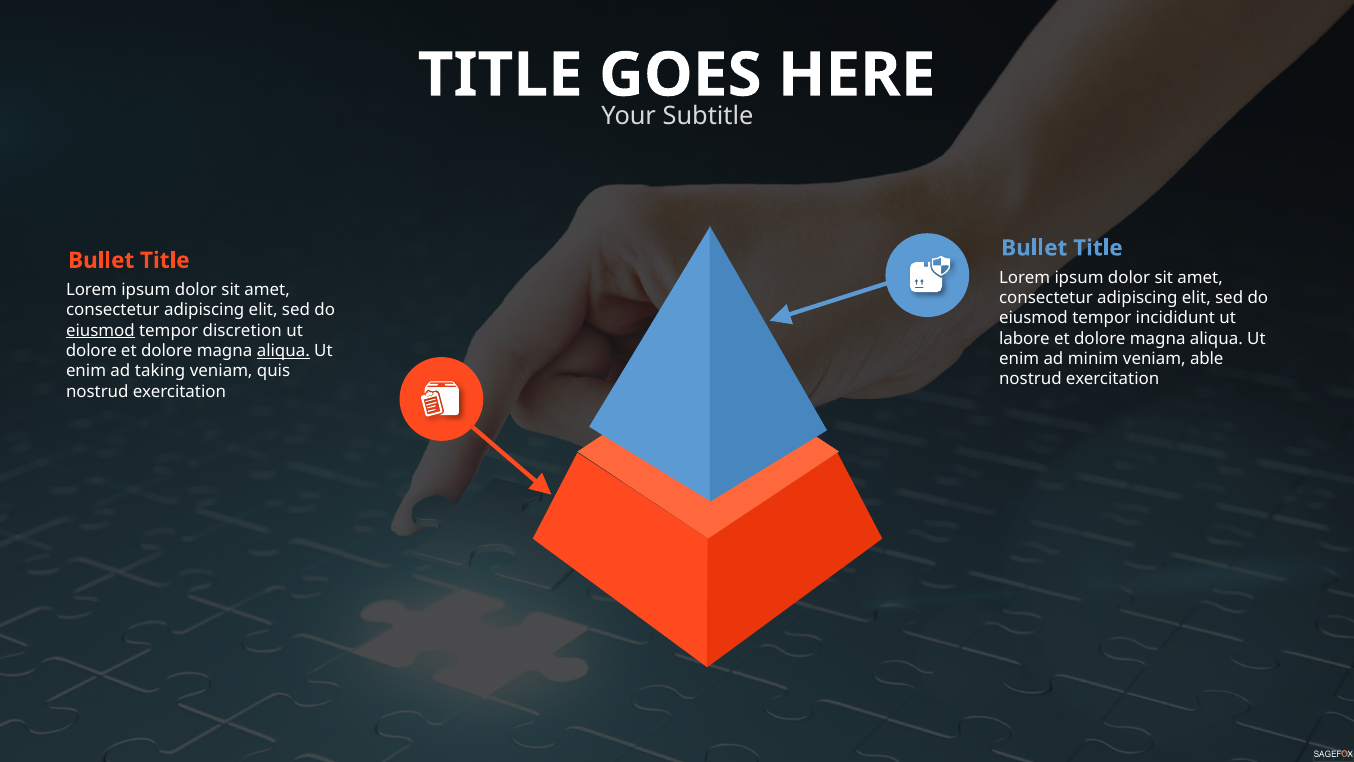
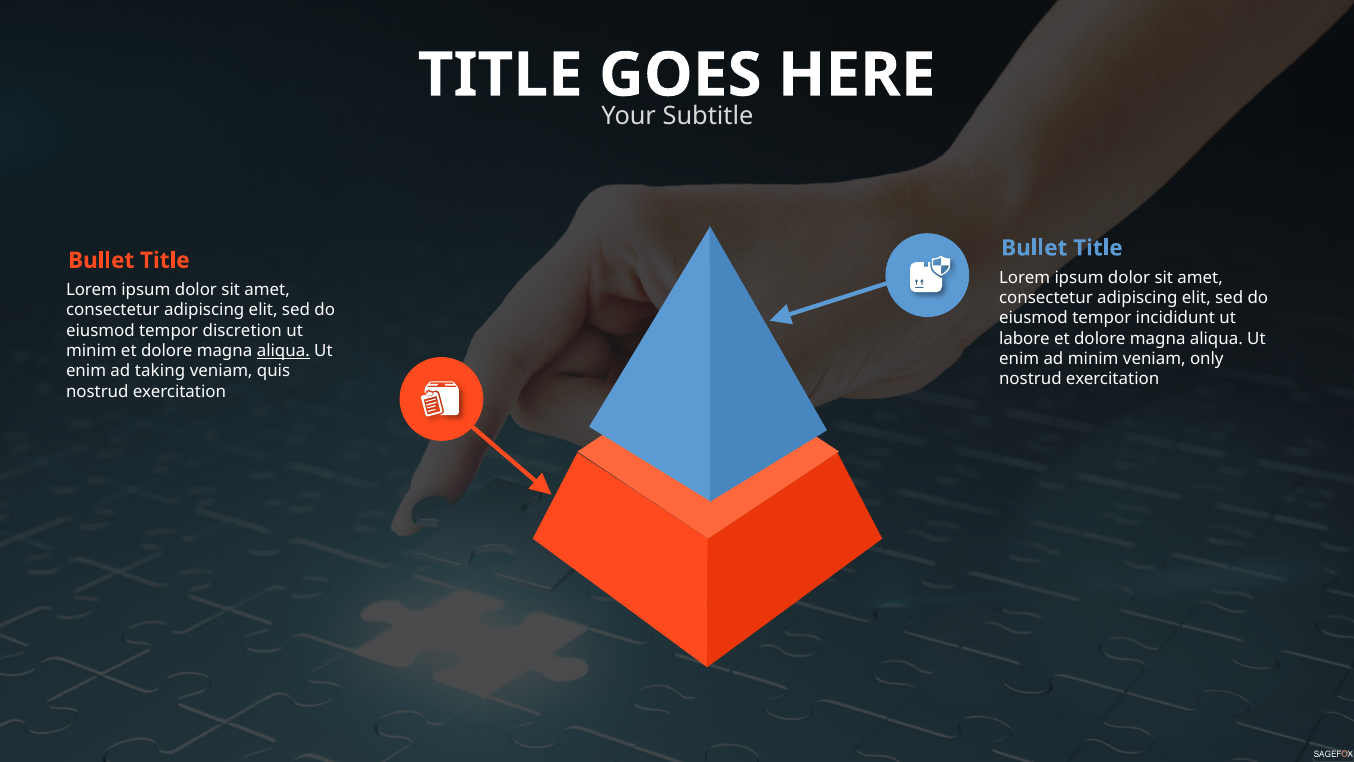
eiusmod underline: present -> none (100, 330)
dolore: dolore -> minim (91, 351)
able: able -> only (1207, 359)
